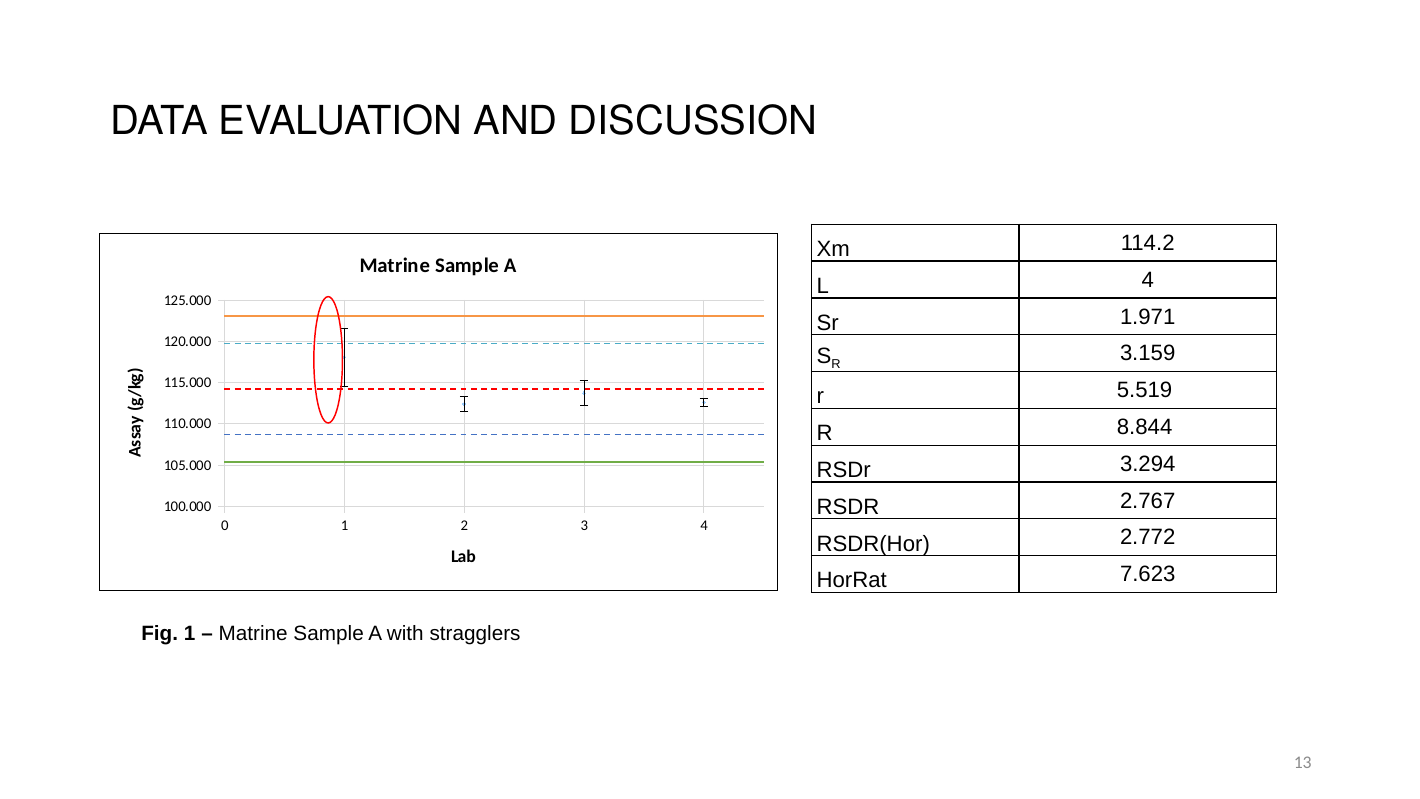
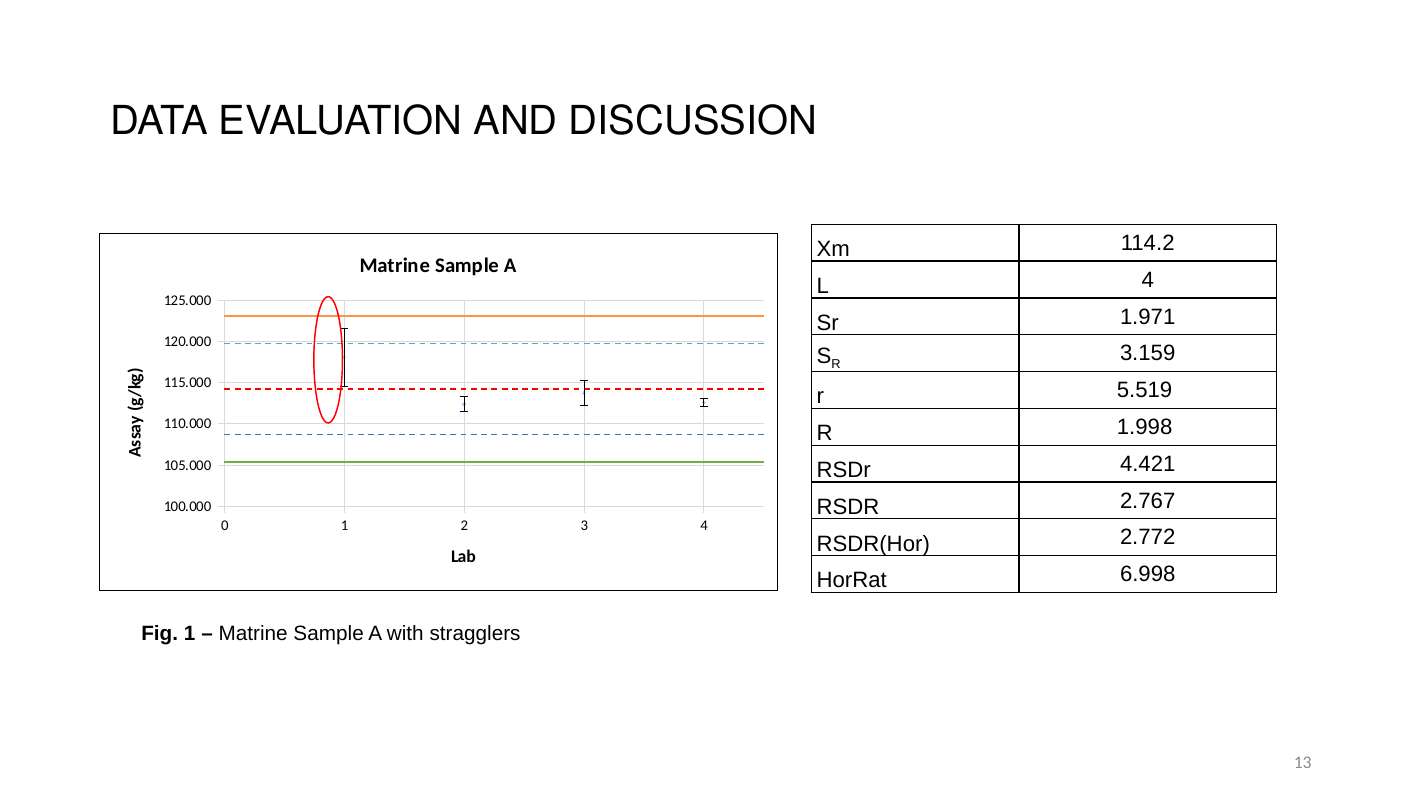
8.844: 8.844 -> 1.998 (1145, 427)
3.294: 3.294 -> 4.421 (1148, 464)
7.623: 7.623 -> 6.998 (1148, 574)
